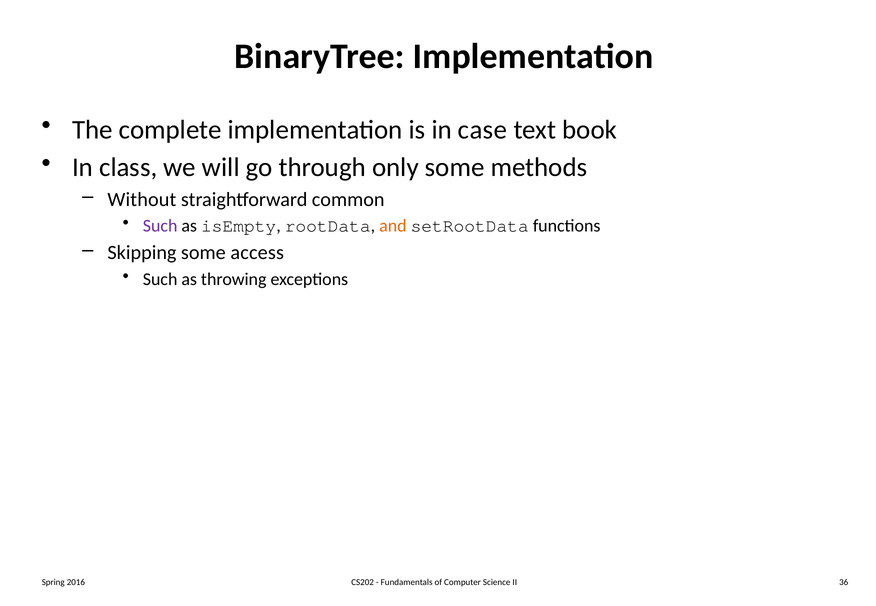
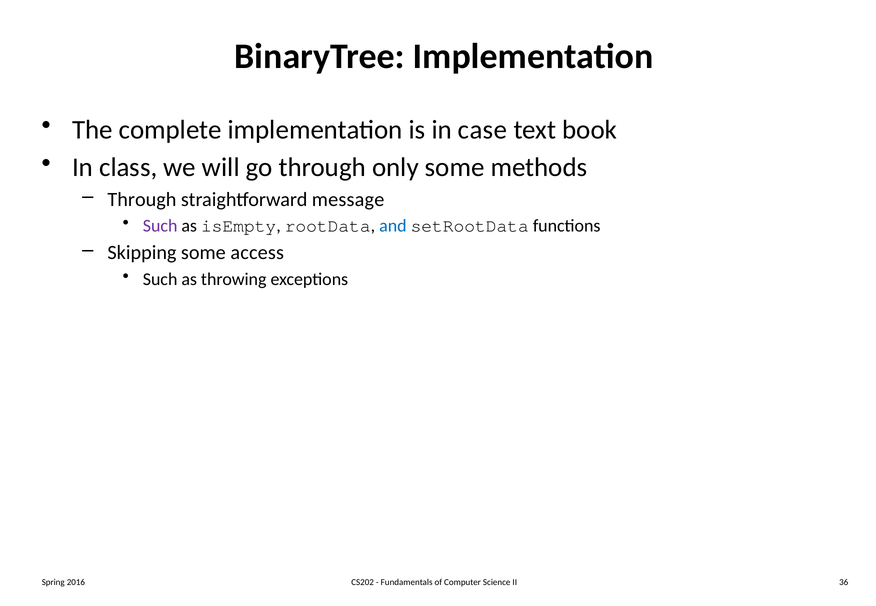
Without: Without -> Through (142, 200)
common: common -> message (348, 200)
and colour: orange -> blue (393, 226)
